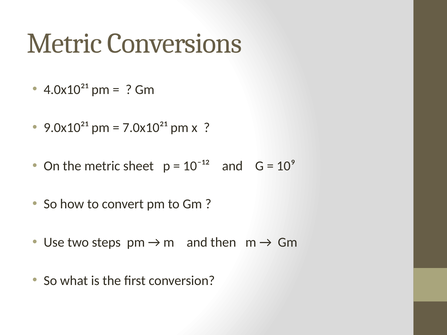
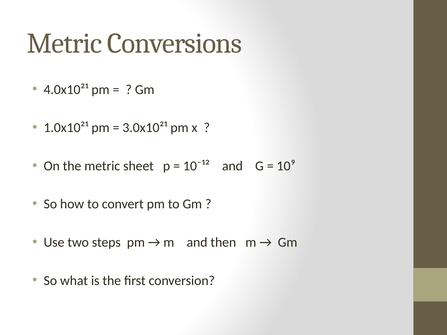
9.0x10²¹: 9.0x10²¹ -> 1.0x10²¹ (66, 128)
7.0x10²¹: 7.0x10²¹ -> 3.0x10²¹ (145, 128)
